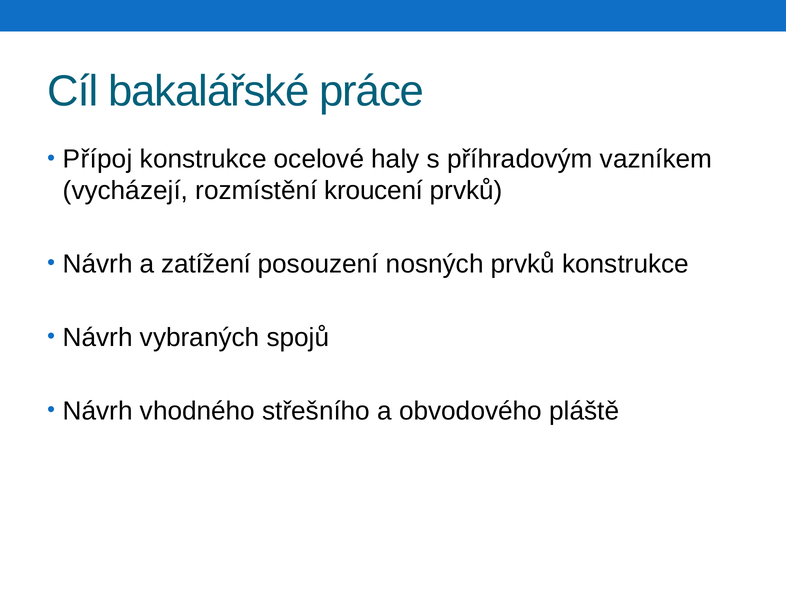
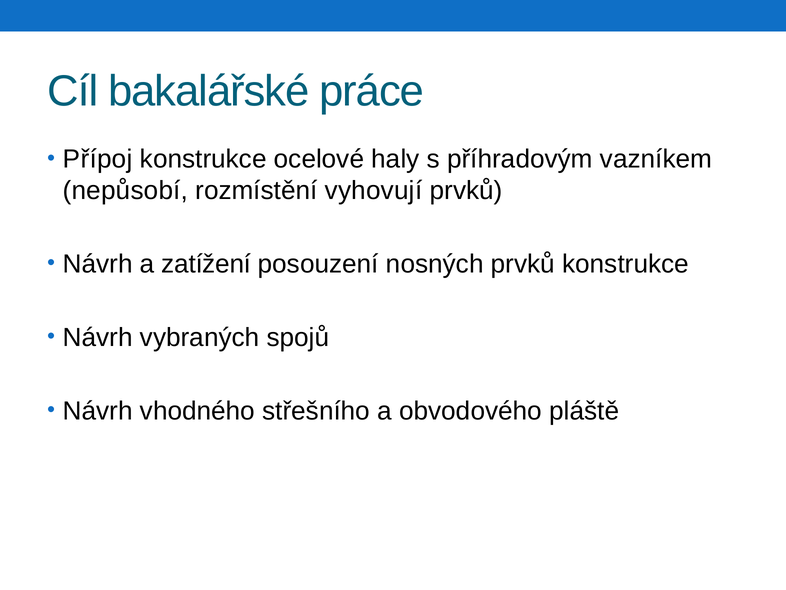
vycházejí: vycházejí -> nepůsobí (125, 190)
kroucení: kroucení -> vyhovují (374, 190)
